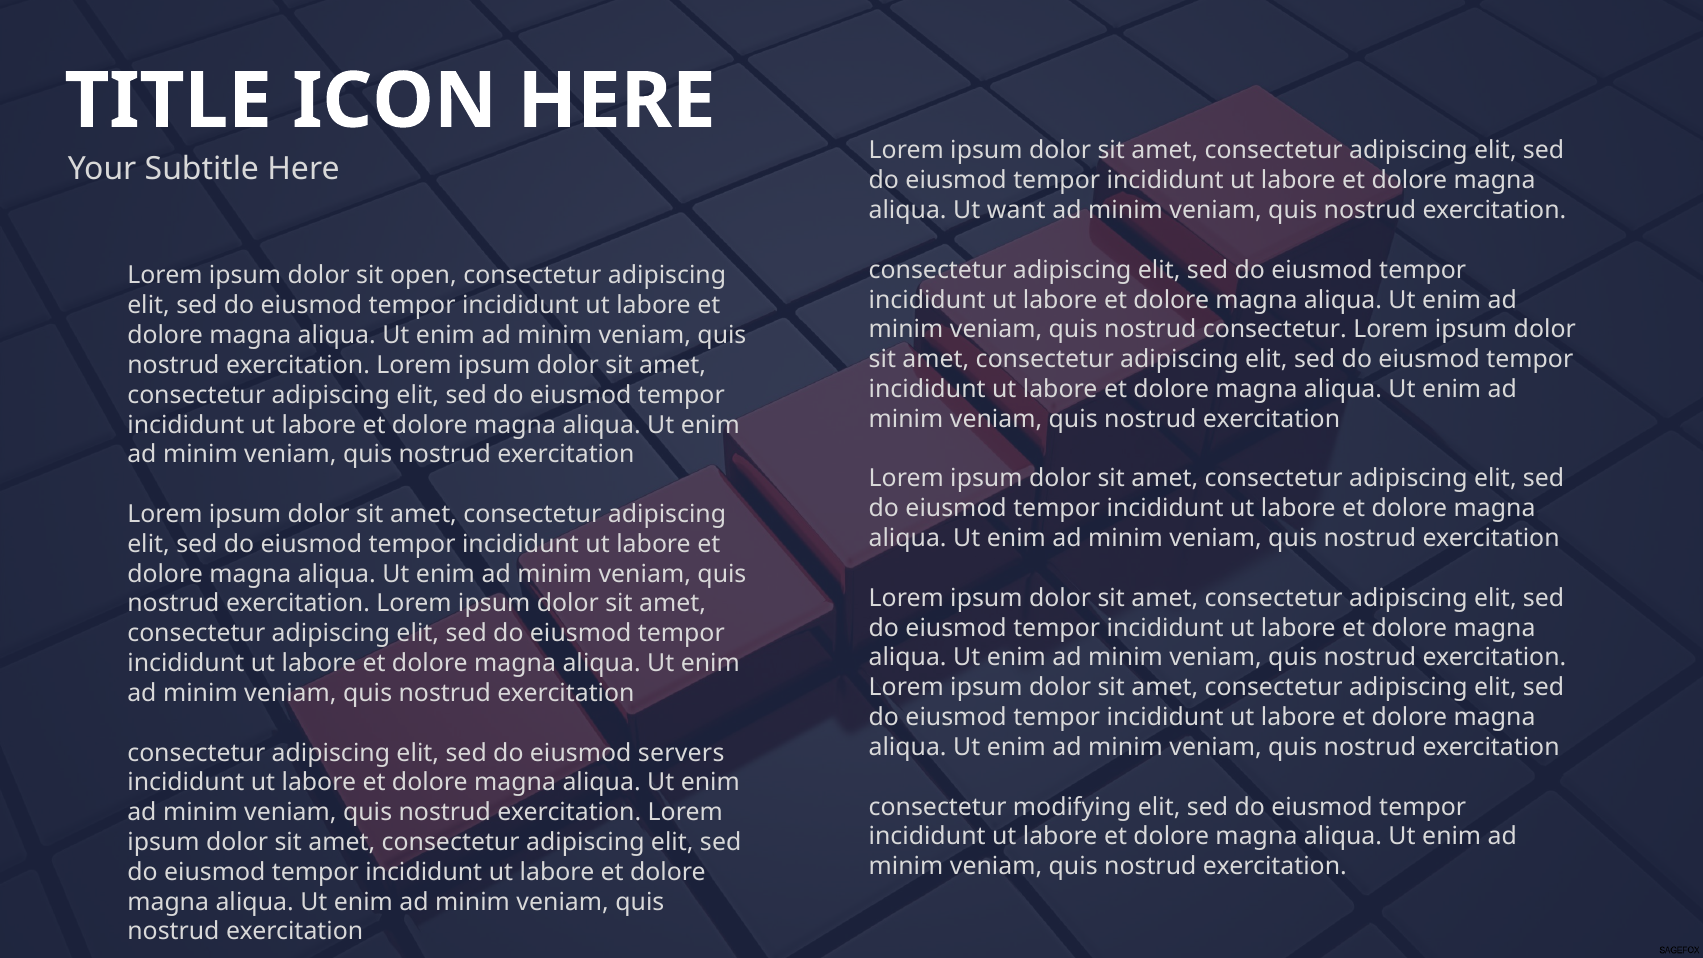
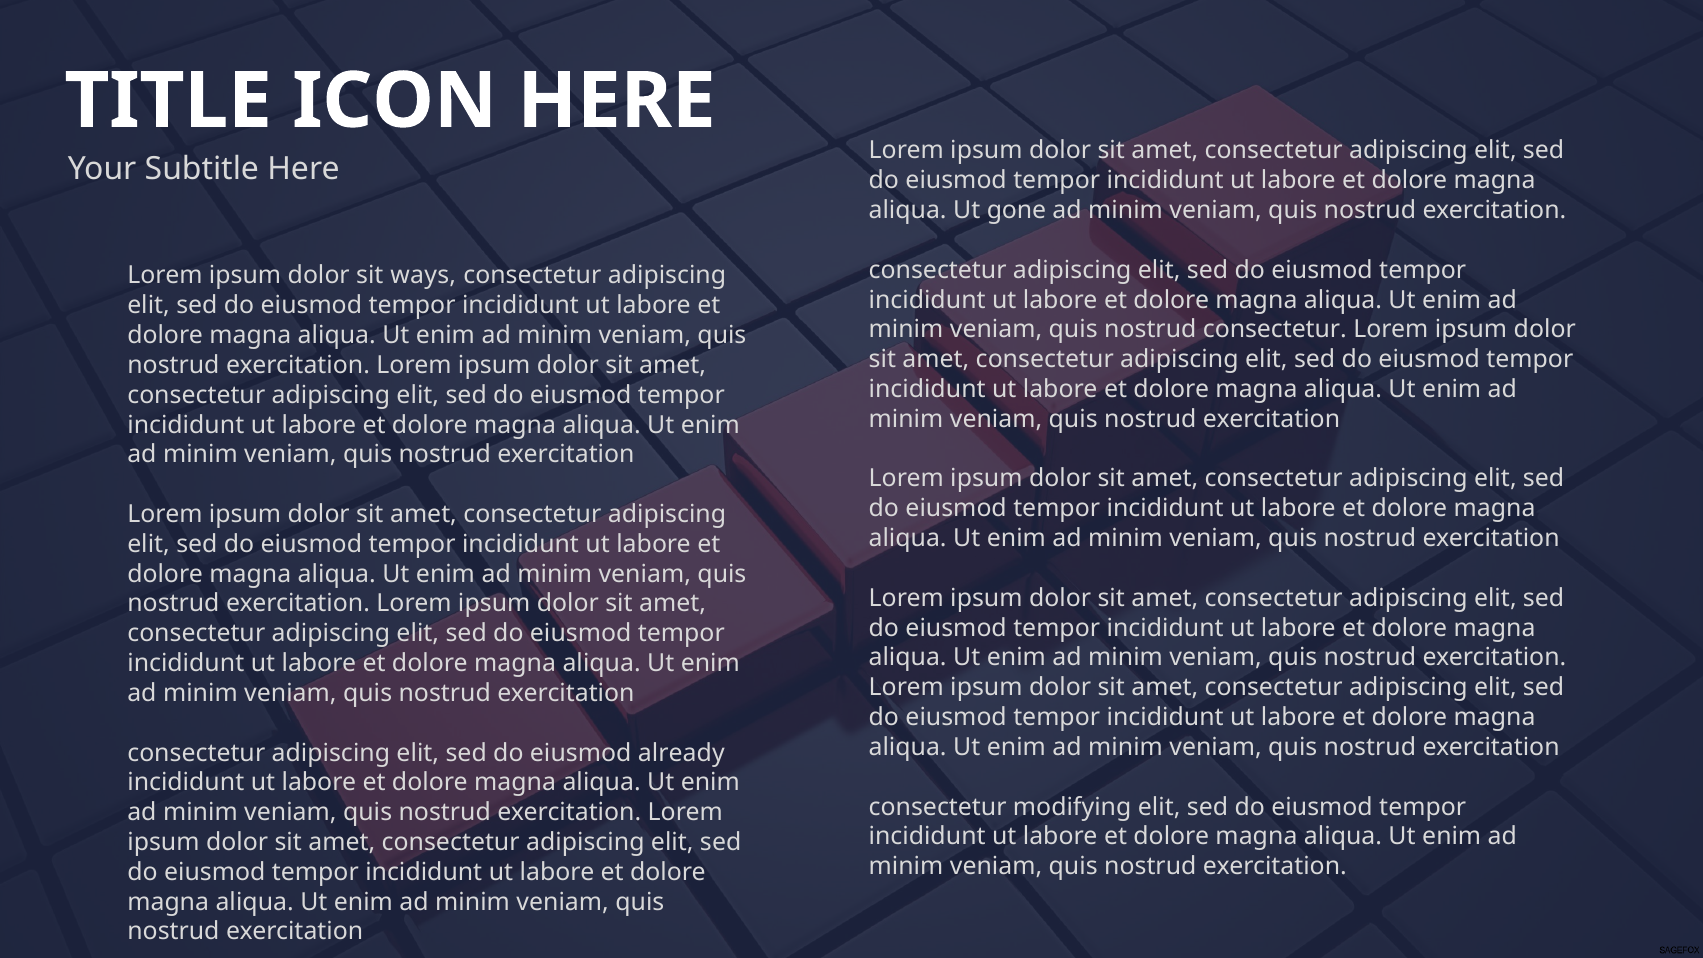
want: want -> gone (1016, 210)
open: open -> ways (423, 276)
servers: servers -> already (681, 753)
